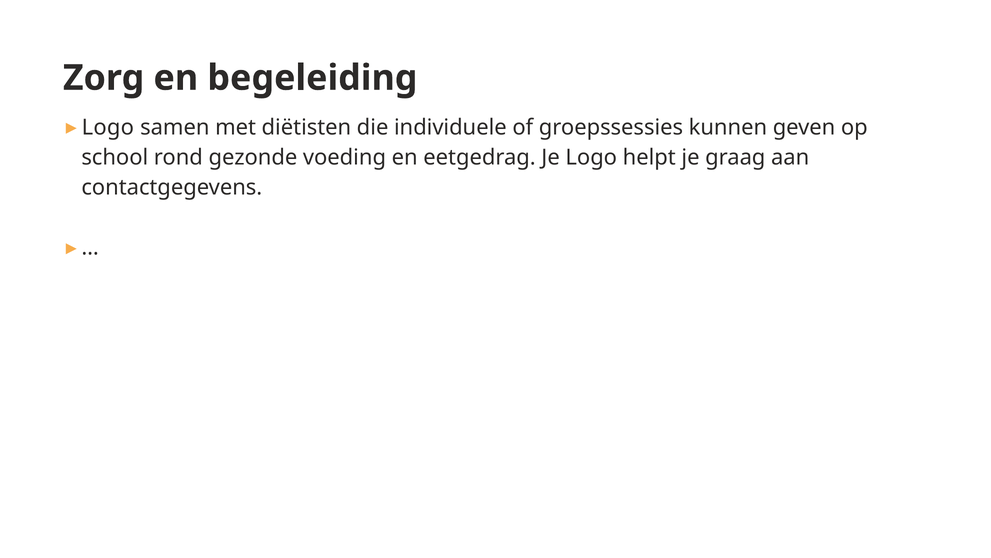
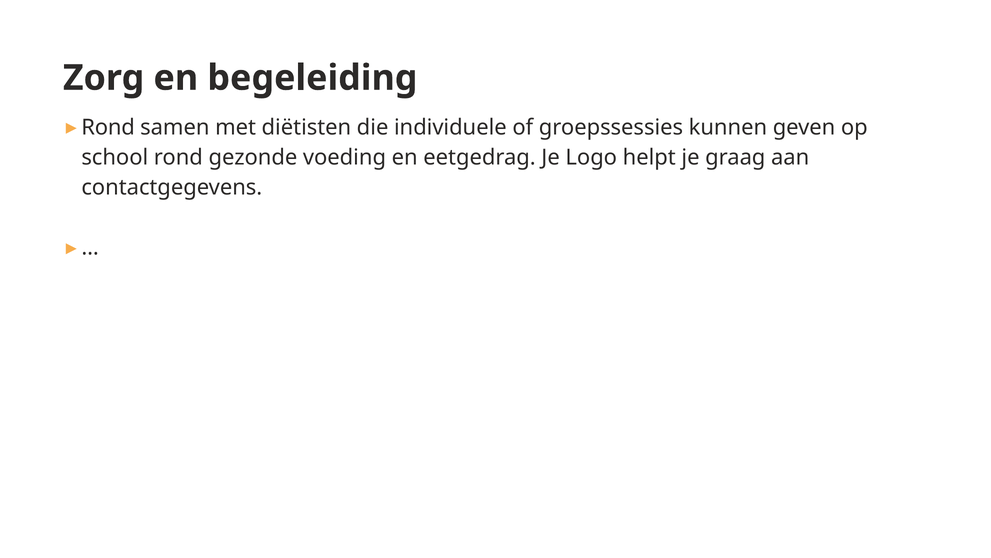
Logo: Logo -> Rond (108, 127)
